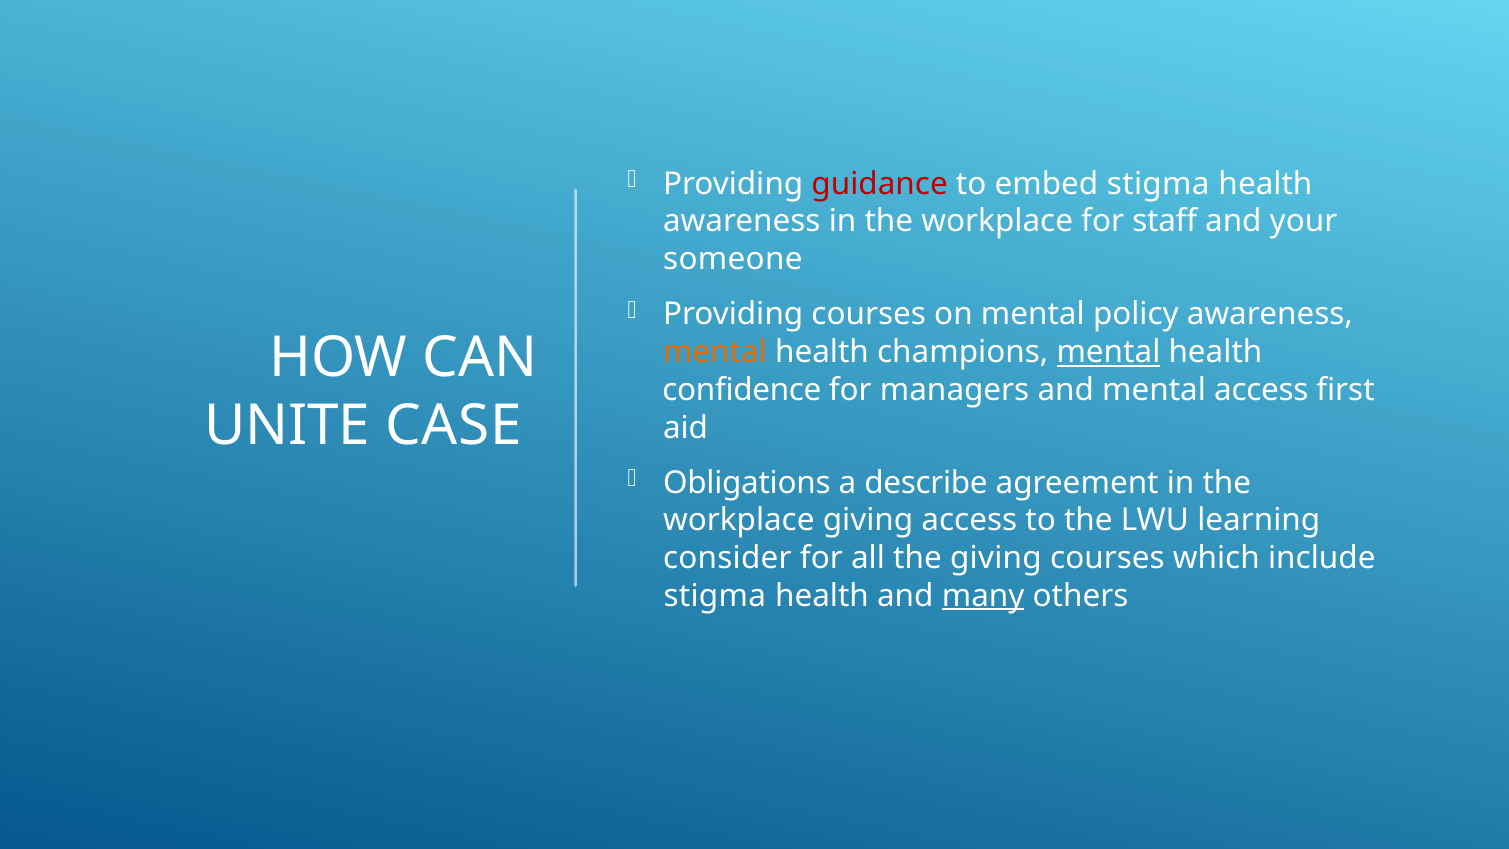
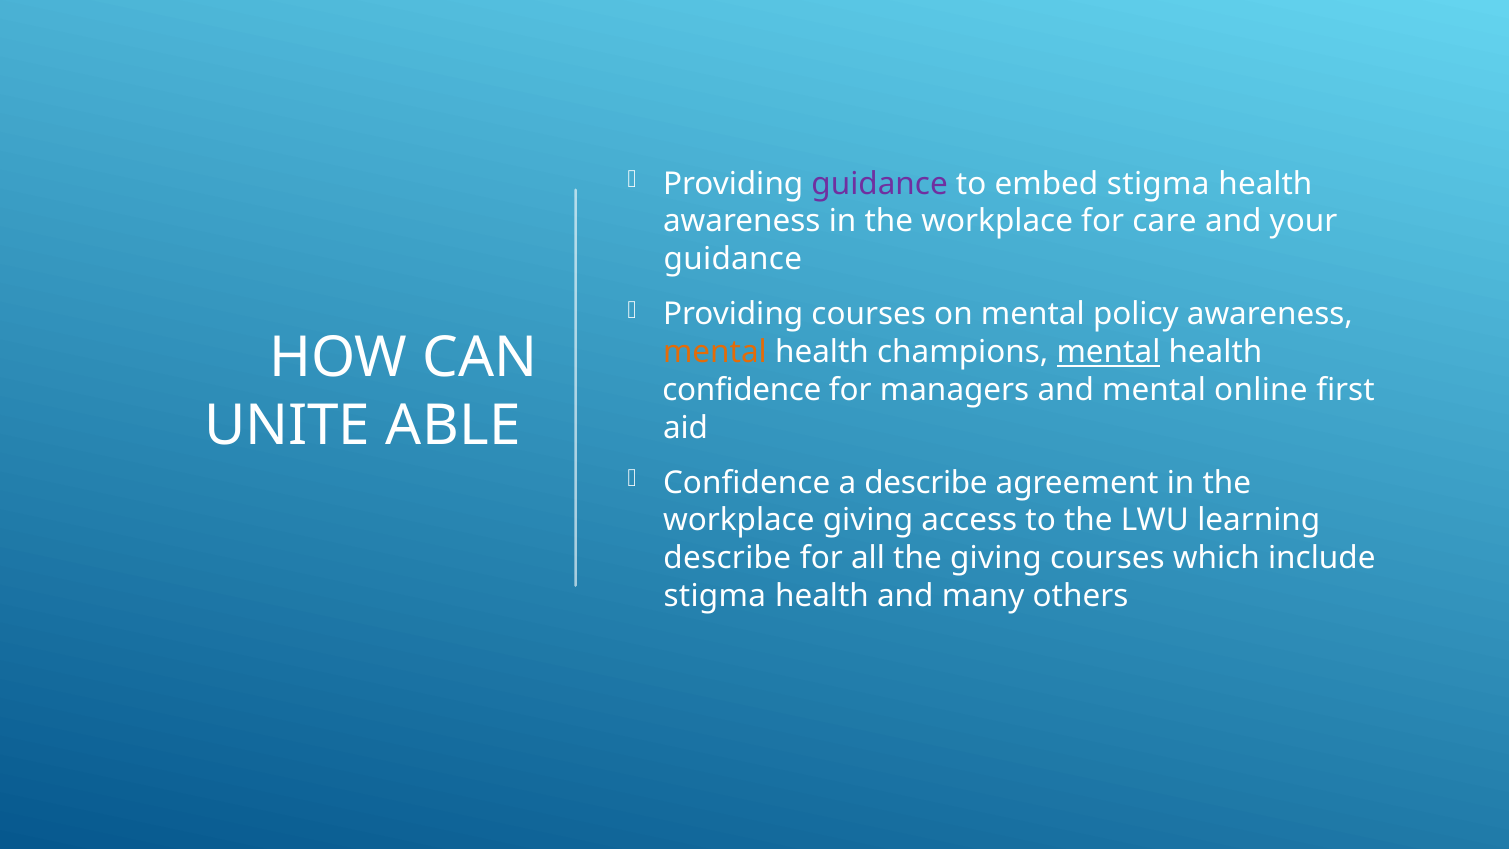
guidance colour: red -> purple (880, 184)
staff: staff -> care (1164, 222)
someone: someone -> guidance (733, 259)
mental access: access -> online (1261, 390)
CASE: CASE -> ABLE (453, 426)
Obligations: Obligations -> Confidence (747, 483)
consider: consider -> describe (727, 558)
many underline: present -> none (983, 596)
